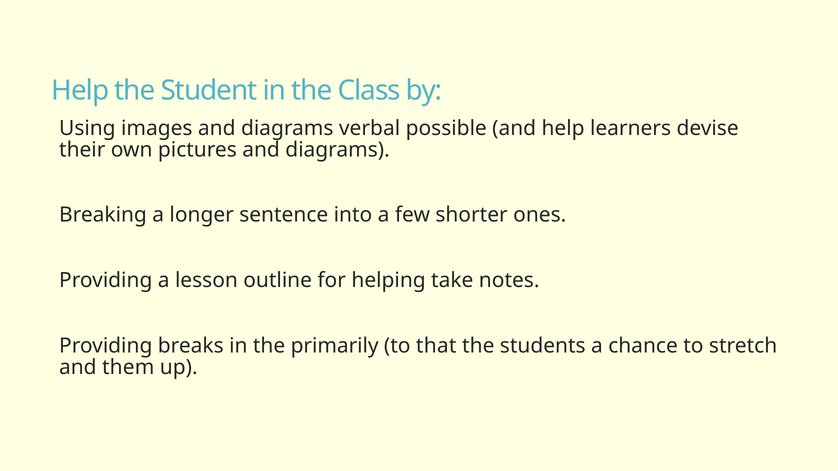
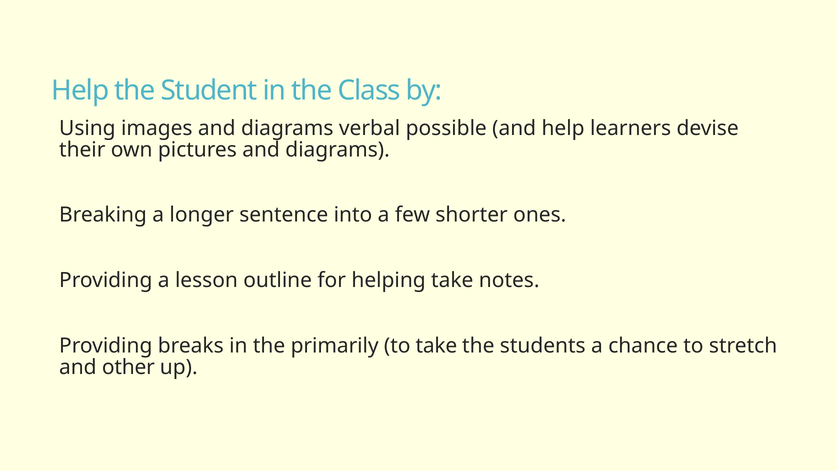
to that: that -> take (436, 346)
them: them -> other (128, 367)
